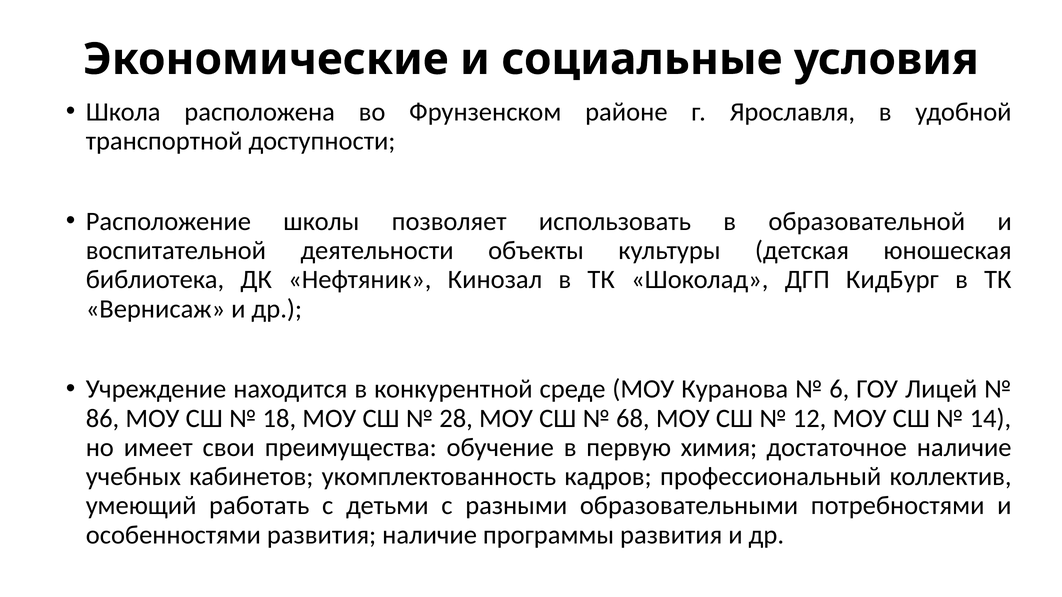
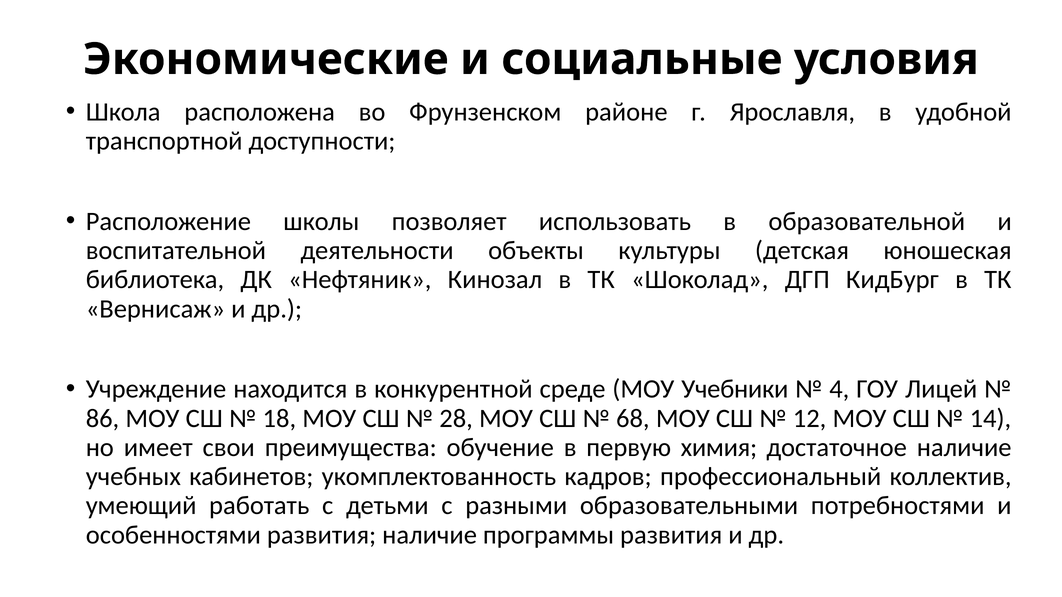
Куранова: Куранова -> Учебники (735, 389)
6: 6 -> 4 (839, 389)
